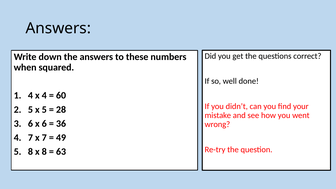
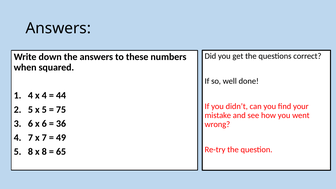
60: 60 -> 44 (61, 95)
28: 28 -> 75 (61, 110)
63: 63 -> 65 (61, 152)
